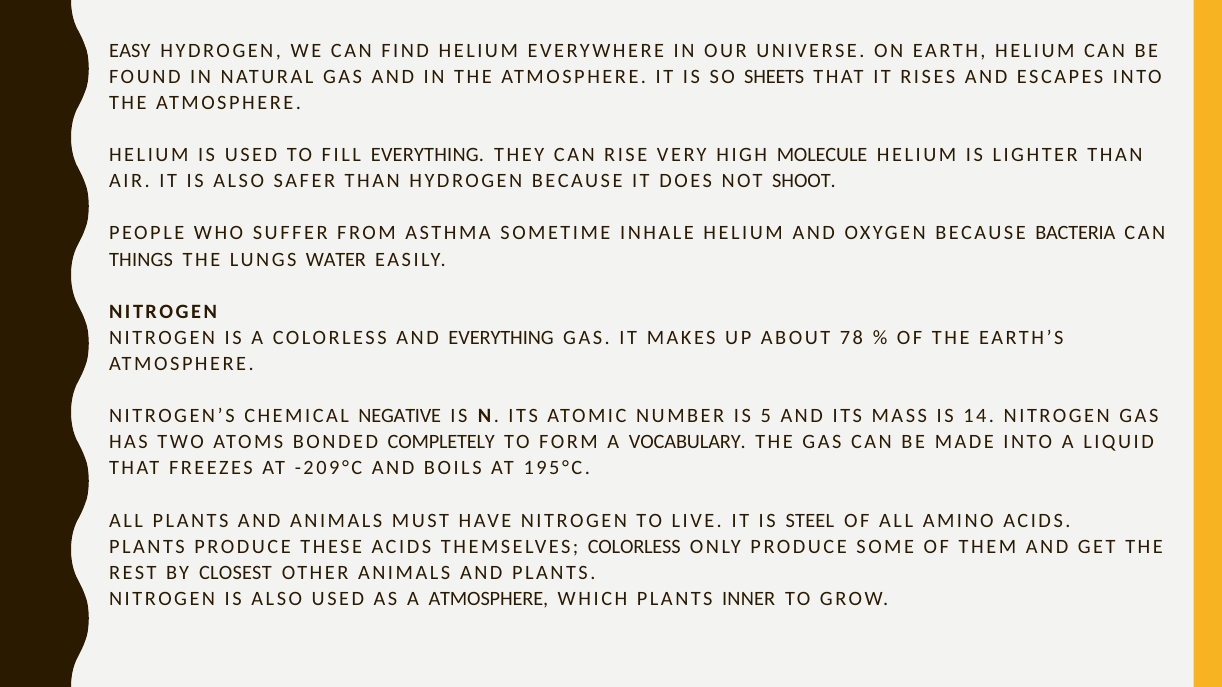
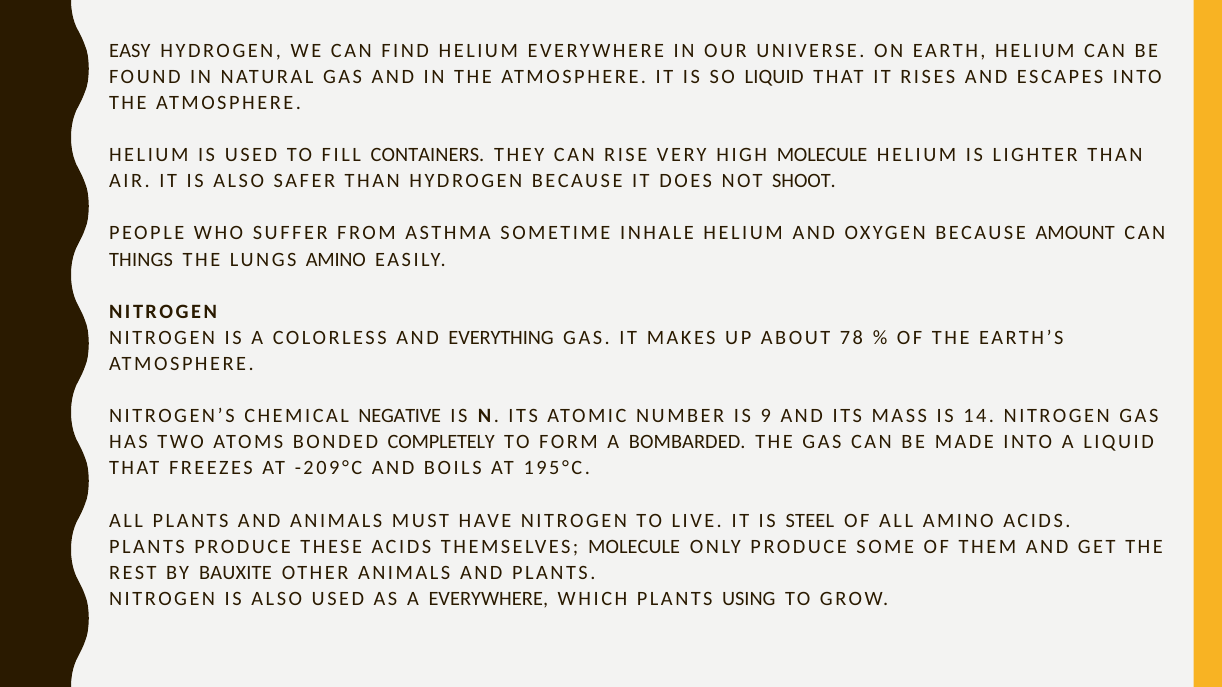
SO SHEETS: SHEETS -> LIQUID (774, 77)
FILL EVERYTHING: EVERYTHING -> CONTAINERS (427, 155)
BACTERIA: BACTERIA -> AMOUNT (1075, 233)
LUNGS WATER: WATER -> AMINO (336, 259)
5: 5 -> 9 (766, 416)
VOCABULARY: VOCABULARY -> BOMBARDED (687, 442)
THEMSELVES COLORLESS: COLORLESS -> MOLECULE (634, 547)
CLOSEST: CLOSEST -> BAUXITE (235, 573)
A ATMOSPHERE: ATMOSPHERE -> EVERYWHERE (488, 599)
INNER: INNER -> USING (749, 599)
